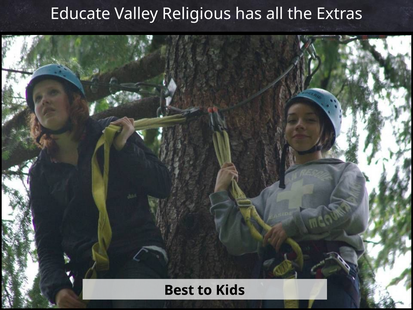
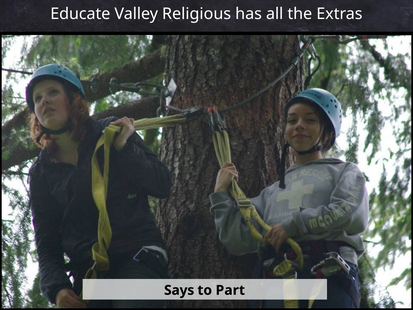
Best: Best -> Says (179, 290)
Kids: Kids -> Part (230, 290)
